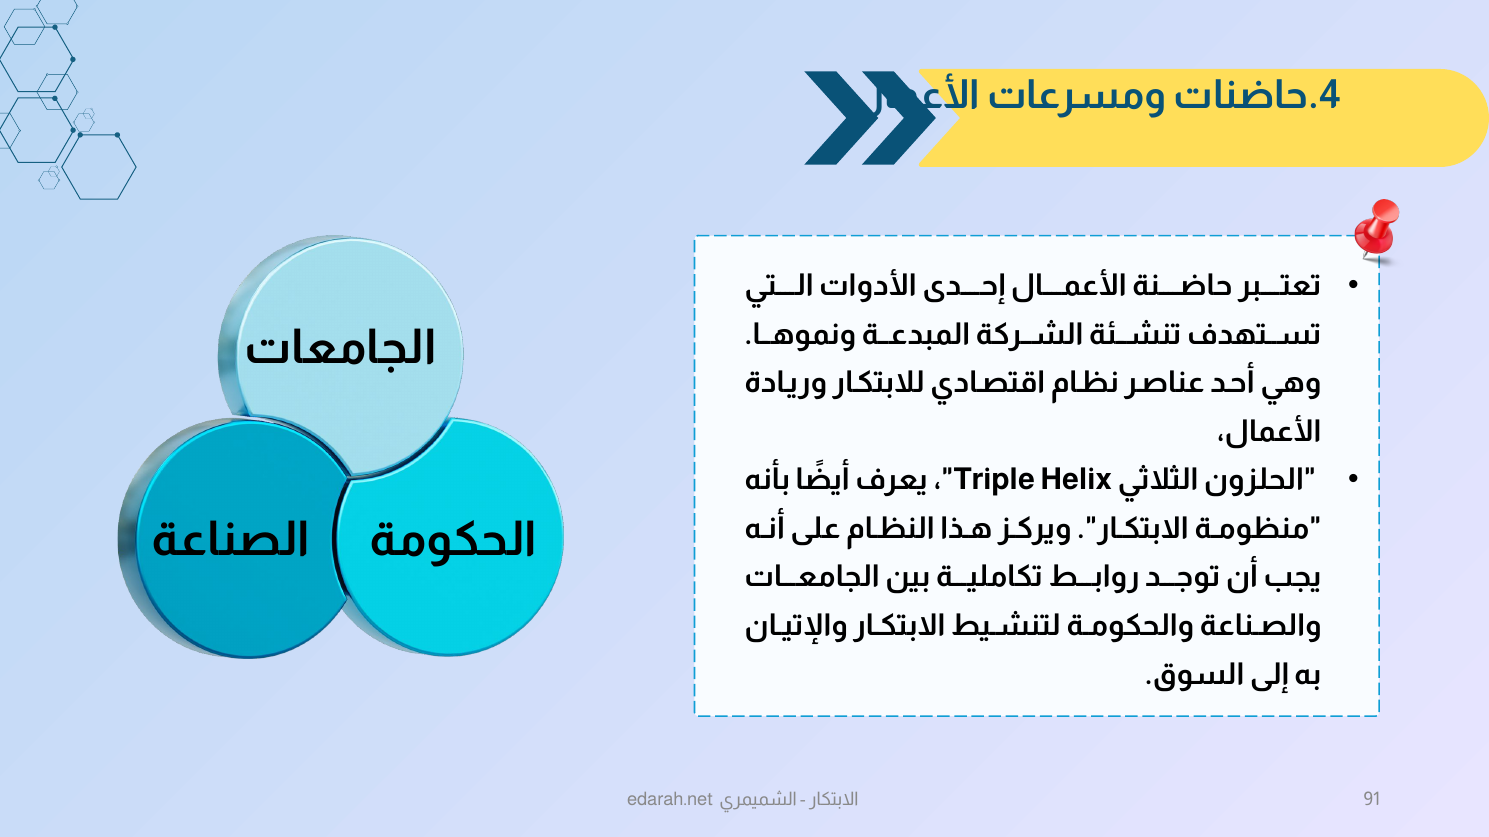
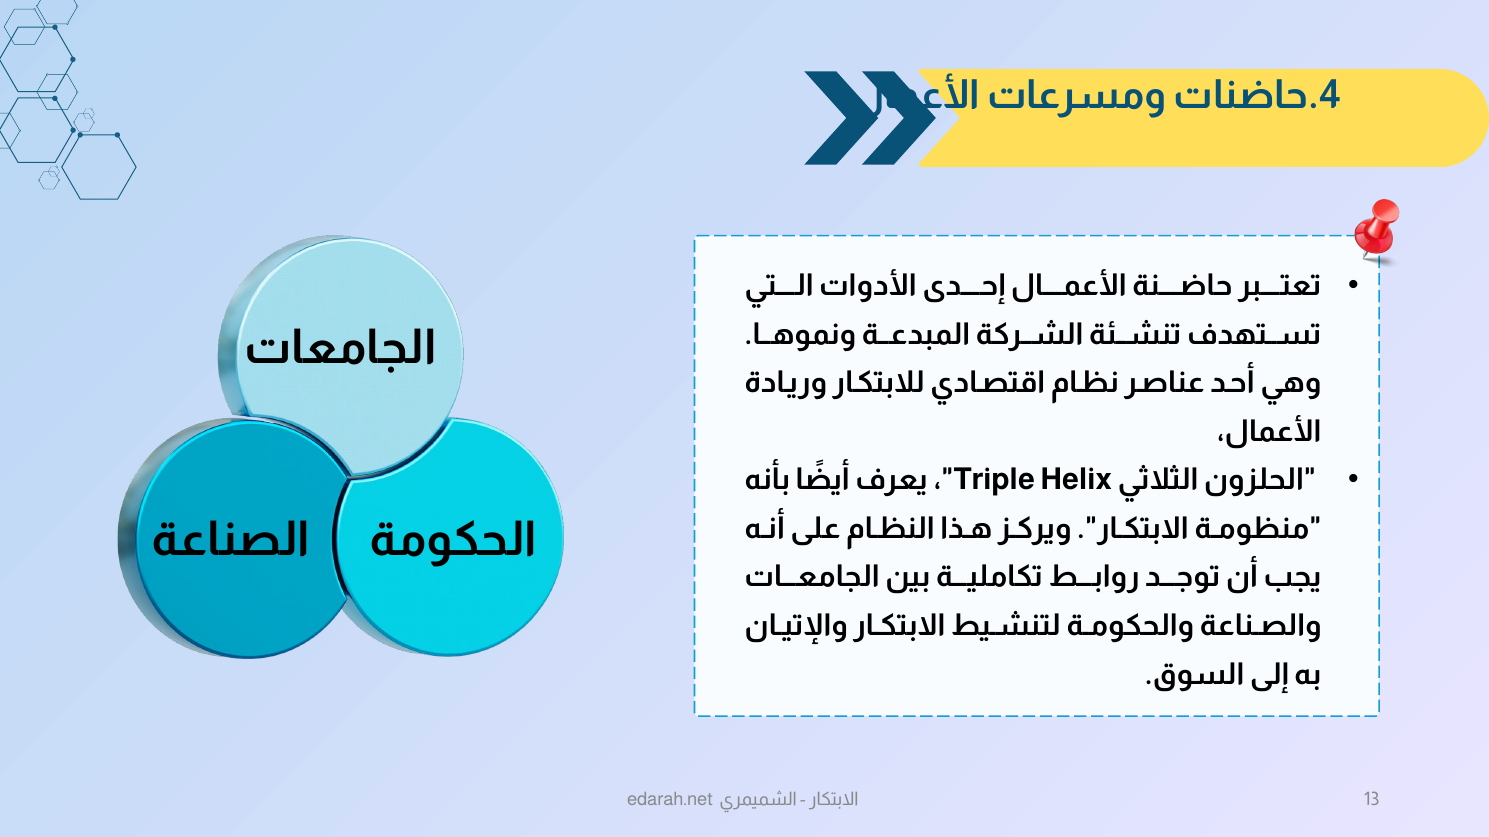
91: 91 -> 13 (1372, 799)
